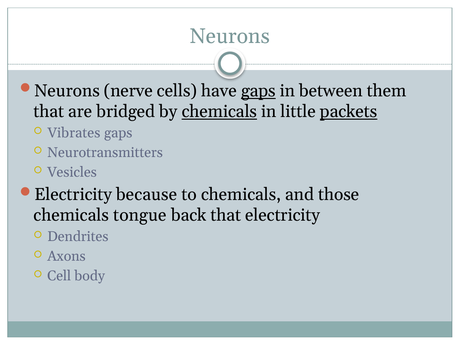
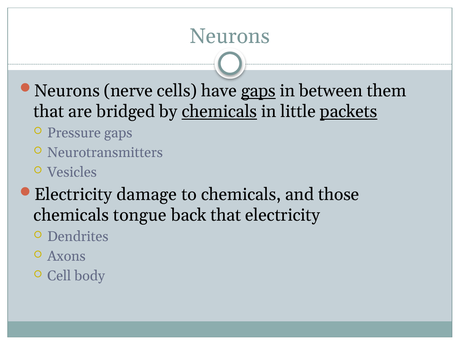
Vibrates: Vibrates -> Pressure (74, 133)
because: because -> damage (147, 195)
